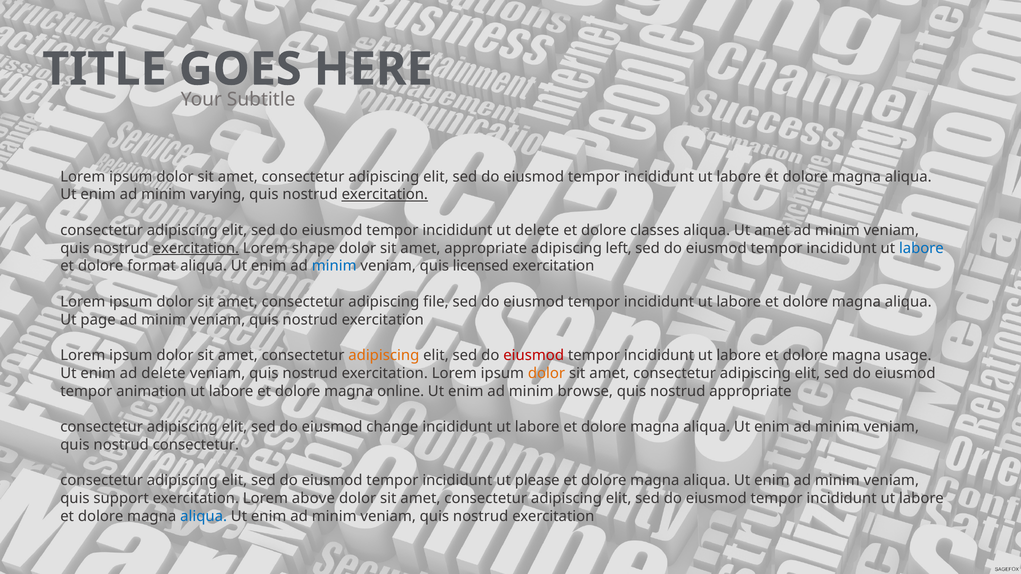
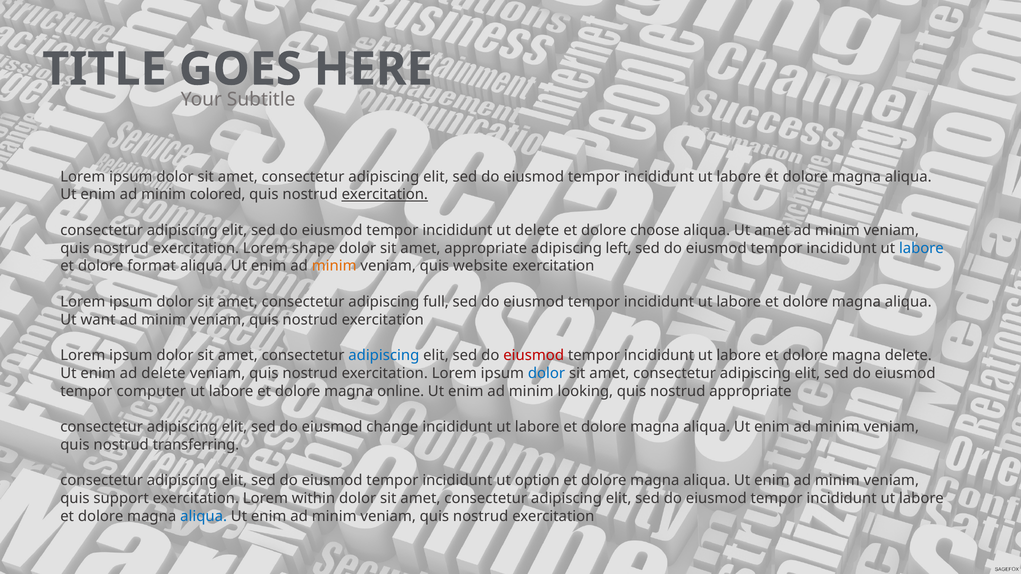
varying: varying -> colored (218, 195)
classes: classes -> choose (655, 230)
exercitation underline: present -> none (196, 248)
minim colour: blue -> orange (334, 266)
licensed: licensed -> website (481, 266)
file: file -> full (436, 302)
page: page -> want (98, 320)
adipiscing colour: orange -> blue (384, 356)
magna usage: usage -> delete (908, 356)
dolor colour: orange -> blue (547, 373)
animation: animation -> computer (151, 391)
browse: browse -> looking (585, 391)
nostrud consectetur: consectetur -> transferring (196, 445)
please: please -> option (537, 481)
above: above -> within (313, 499)
